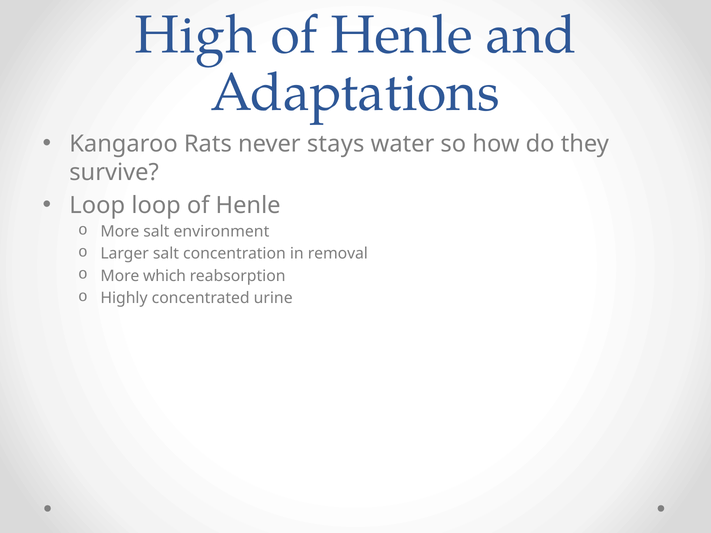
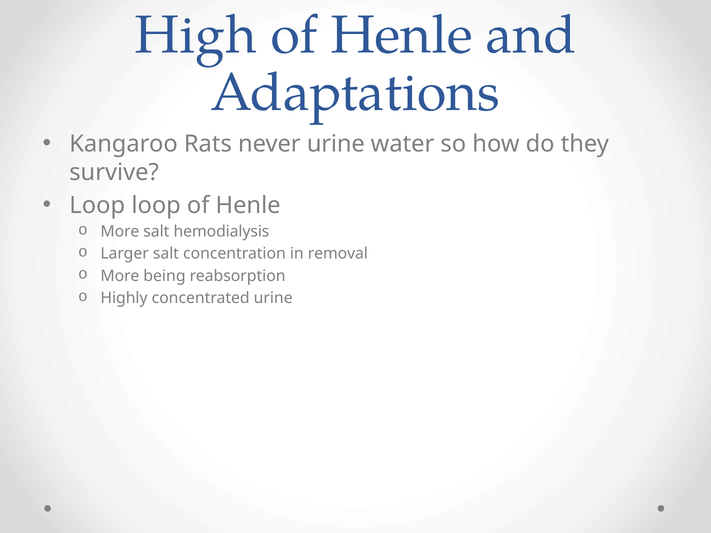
never stays: stays -> urine (336, 144)
environment: environment -> hemodialysis (221, 232)
which: which -> being (164, 276)
